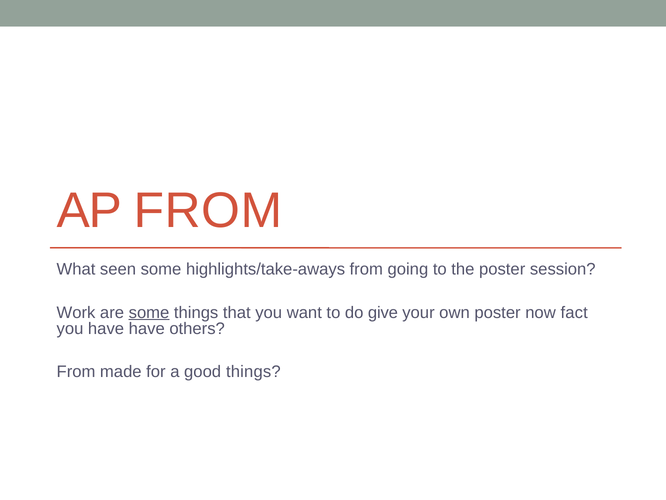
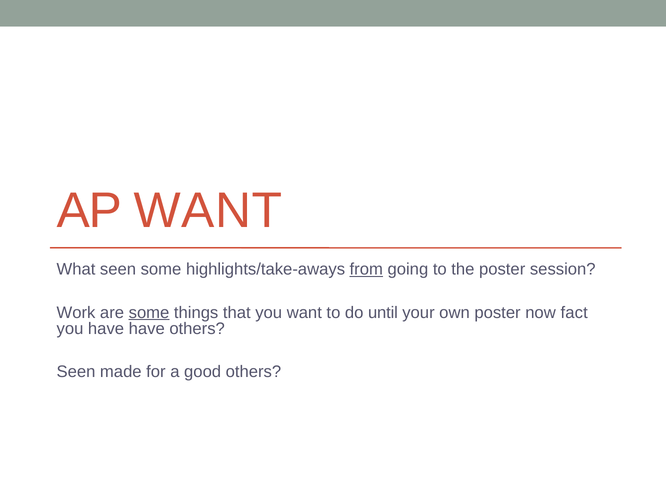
AP FROM: FROM -> WANT (208, 210)
from underline: none -> present (366, 269)
give: give -> until (383, 312)
From: From -> Seen (76, 371)
good things: things -> others (253, 371)
